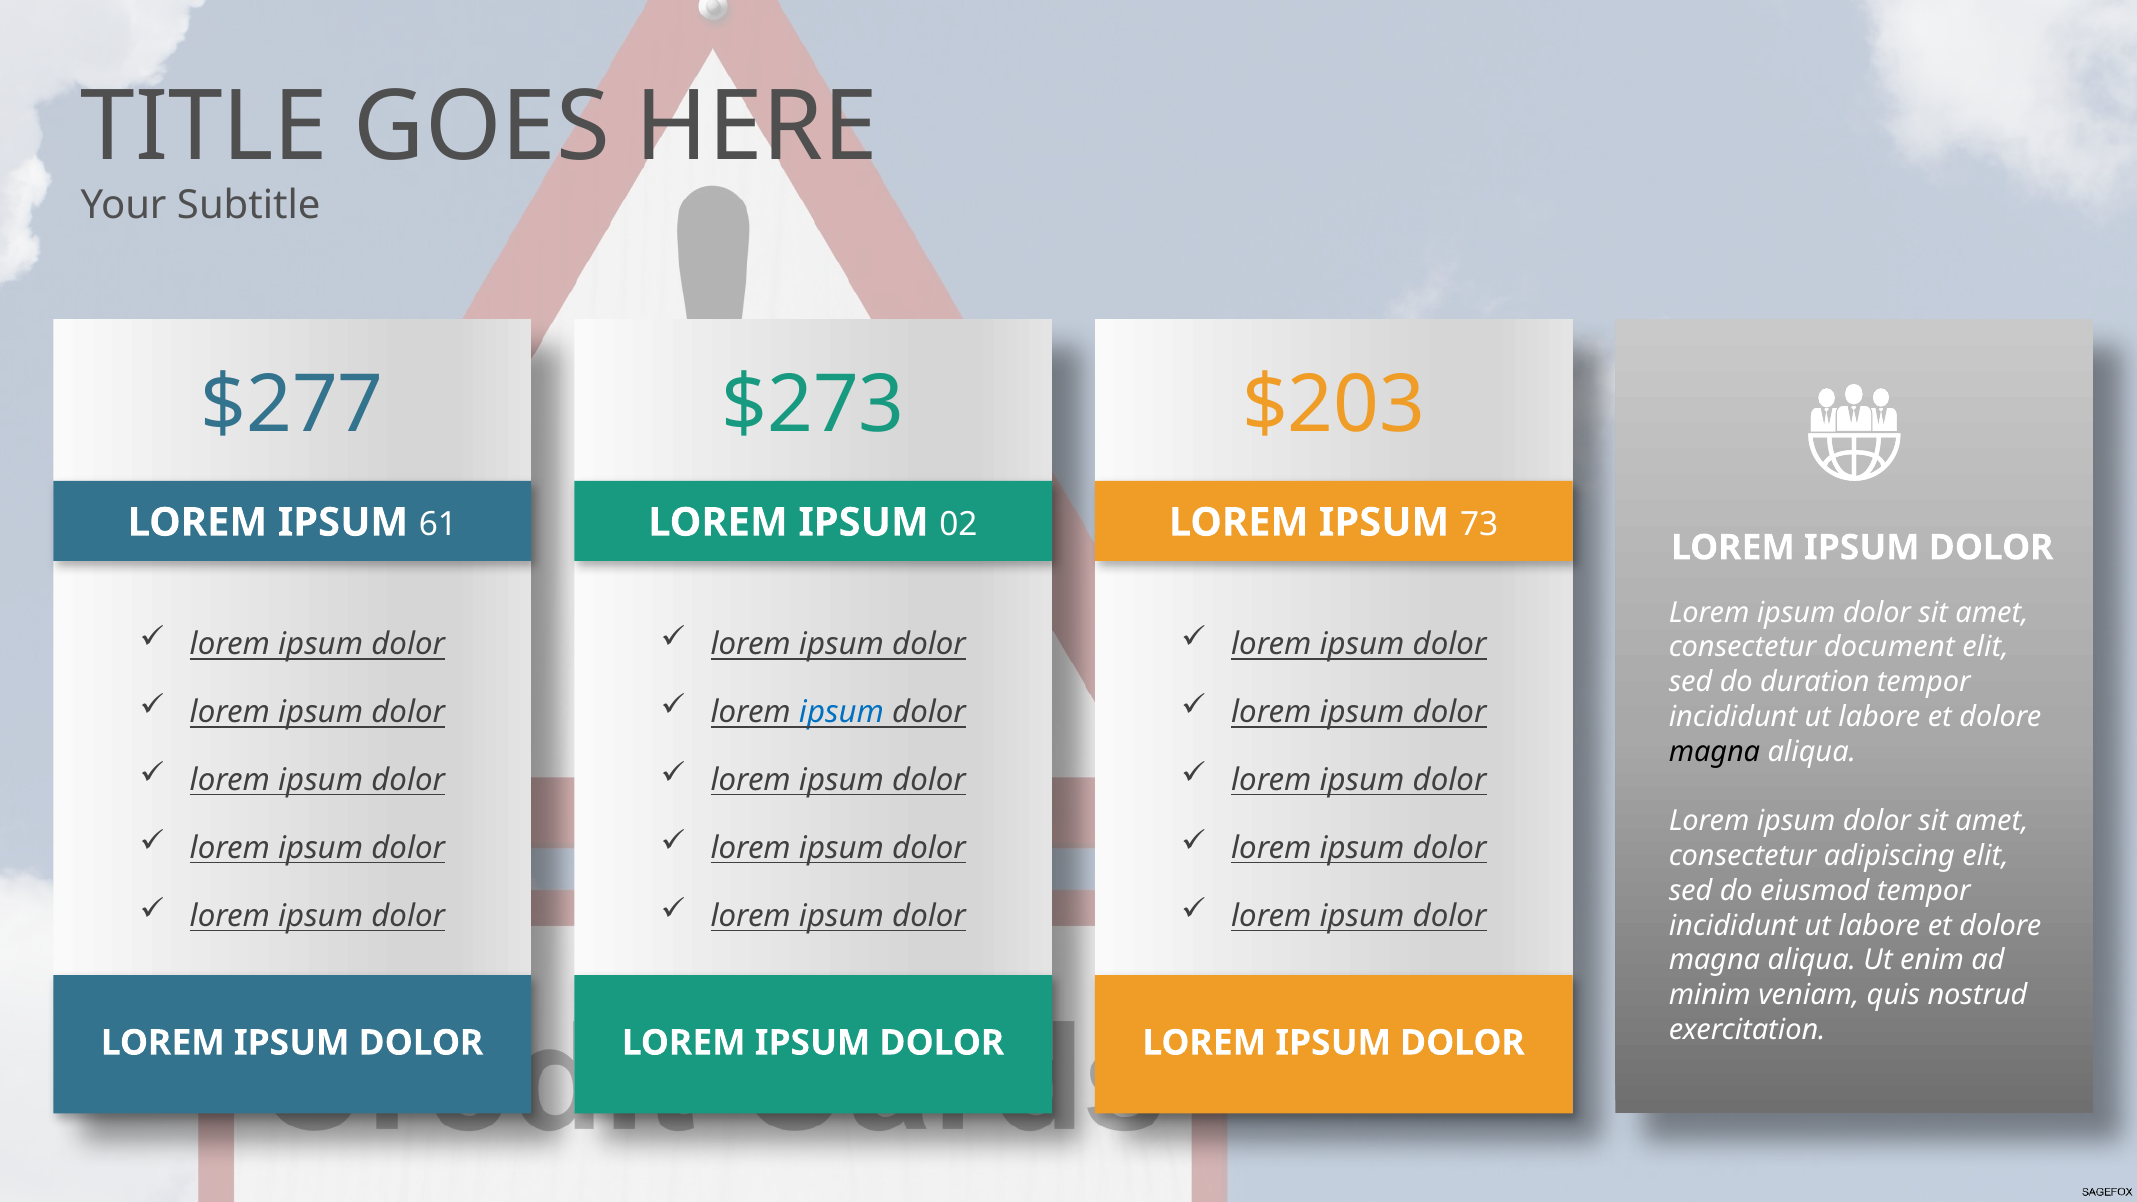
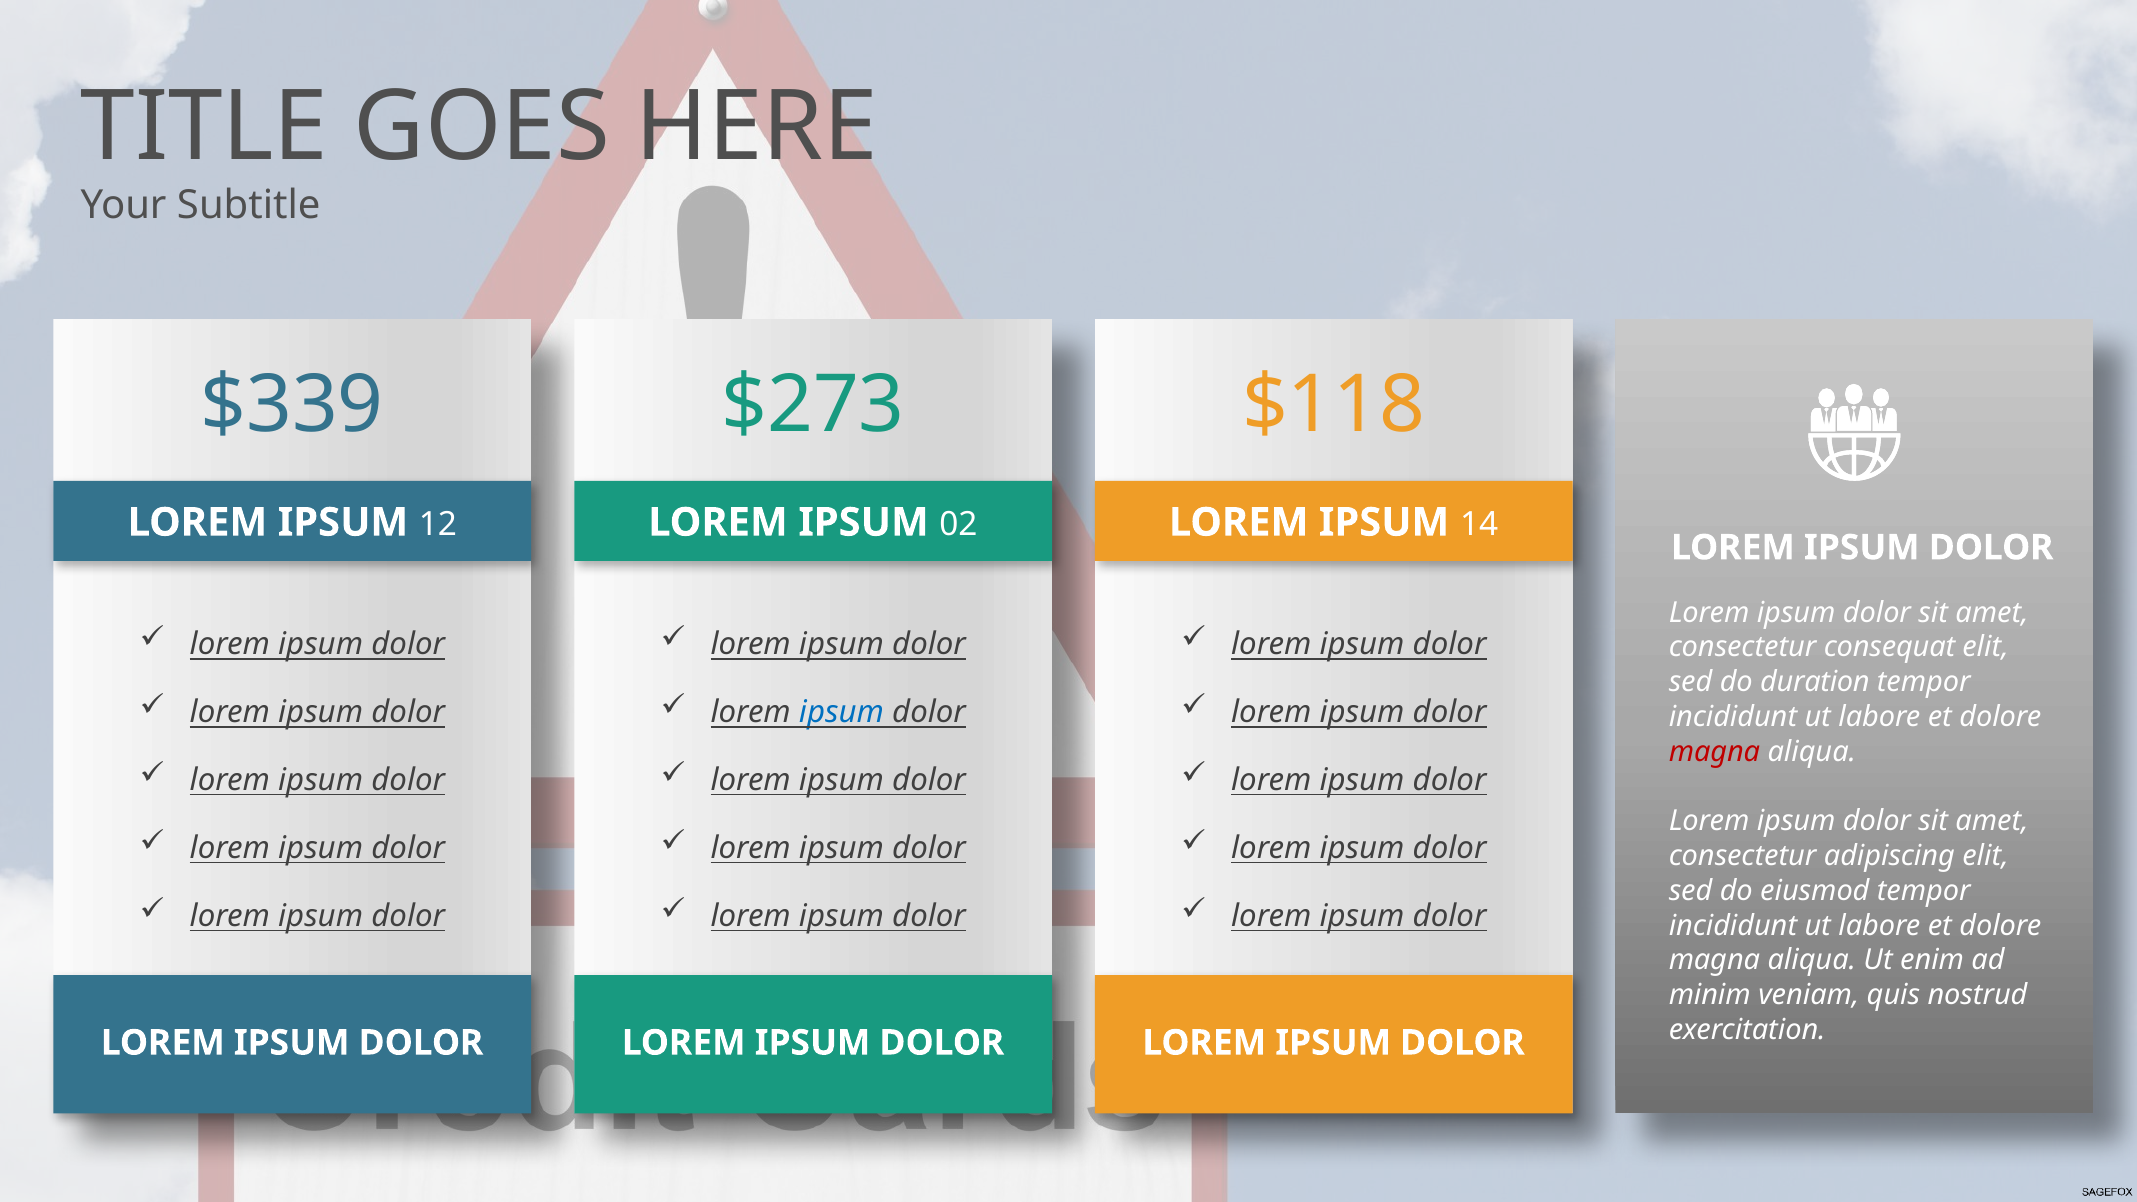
$277: $277 -> $339 (292, 405)
$203: $203 -> $118 (1334, 405)
61: 61 -> 12 (438, 525)
73: 73 -> 14 (1479, 525)
document: document -> consequat (1889, 647)
magna colour: black -> red (1714, 752)
